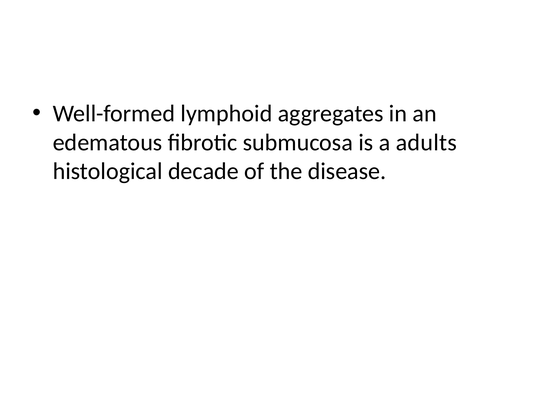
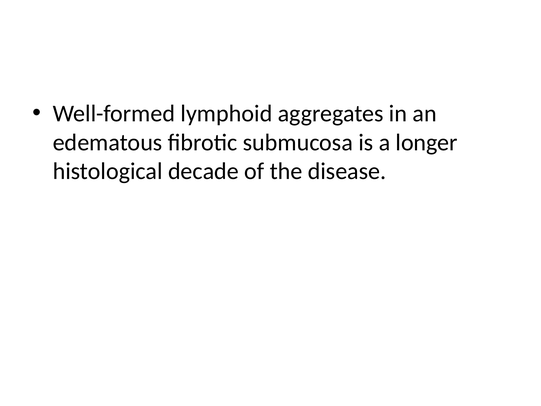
adults: adults -> longer (427, 142)
